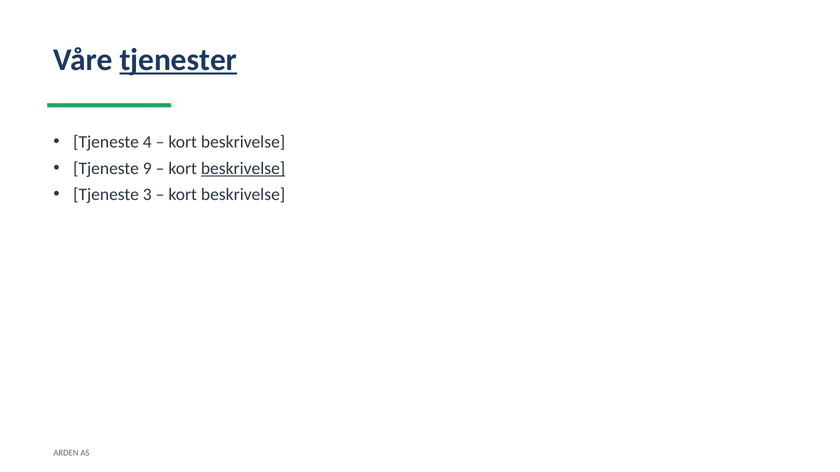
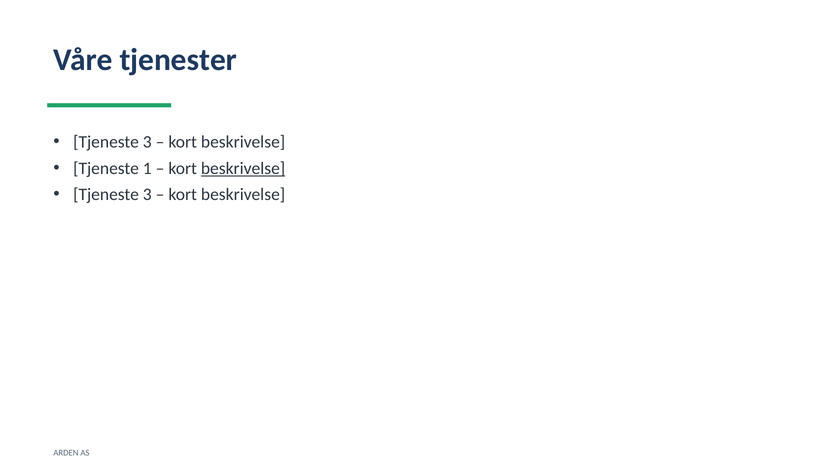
tjenester underline: present -> none (178, 60)
4: 4 -> 3 (147, 142)
9: 9 -> 1 (147, 169)
